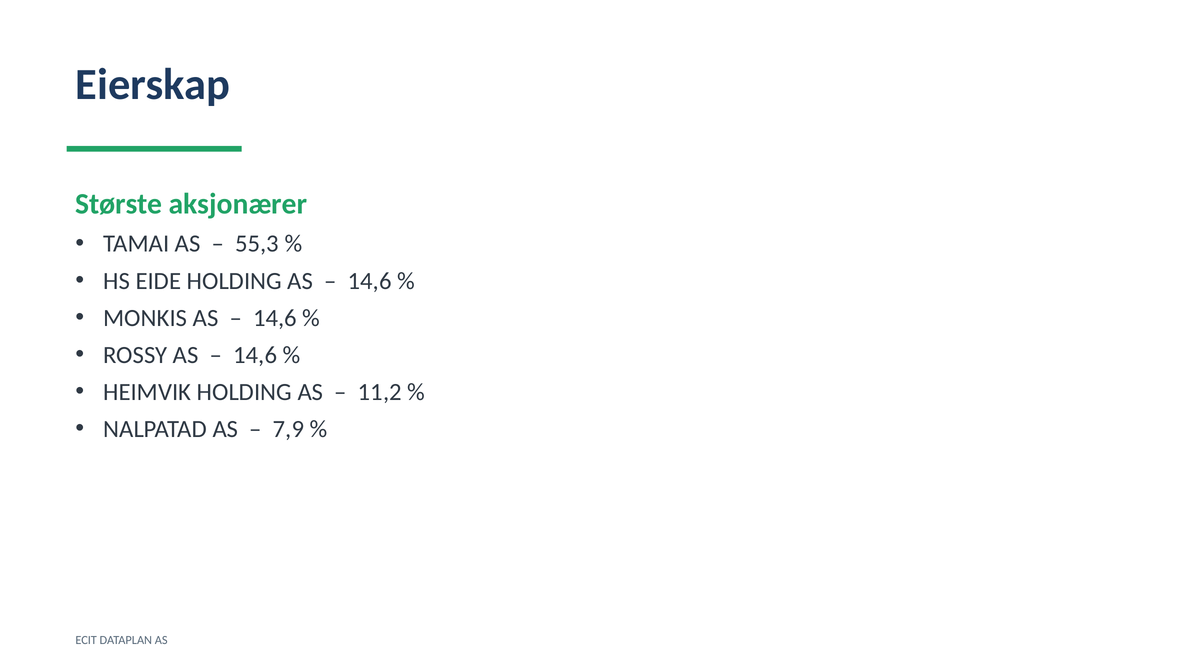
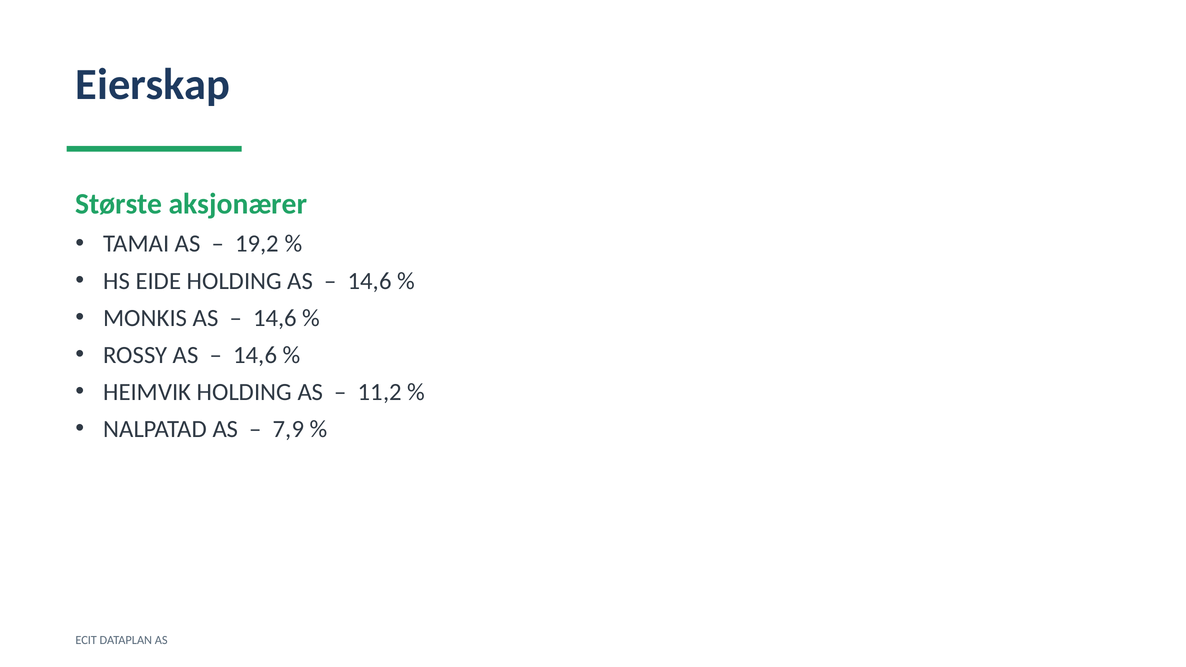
55,3: 55,3 -> 19,2 (257, 244)
